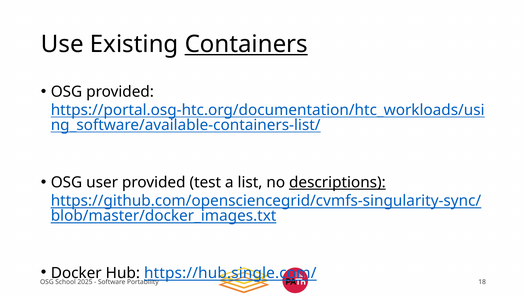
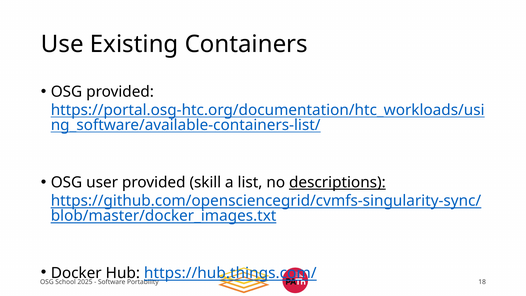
Containers underline: present -> none (246, 44)
test: test -> skill (205, 182)
https://hub.single.com/: https://hub.single.com/ -> https://hub.things.com/ (230, 273)
